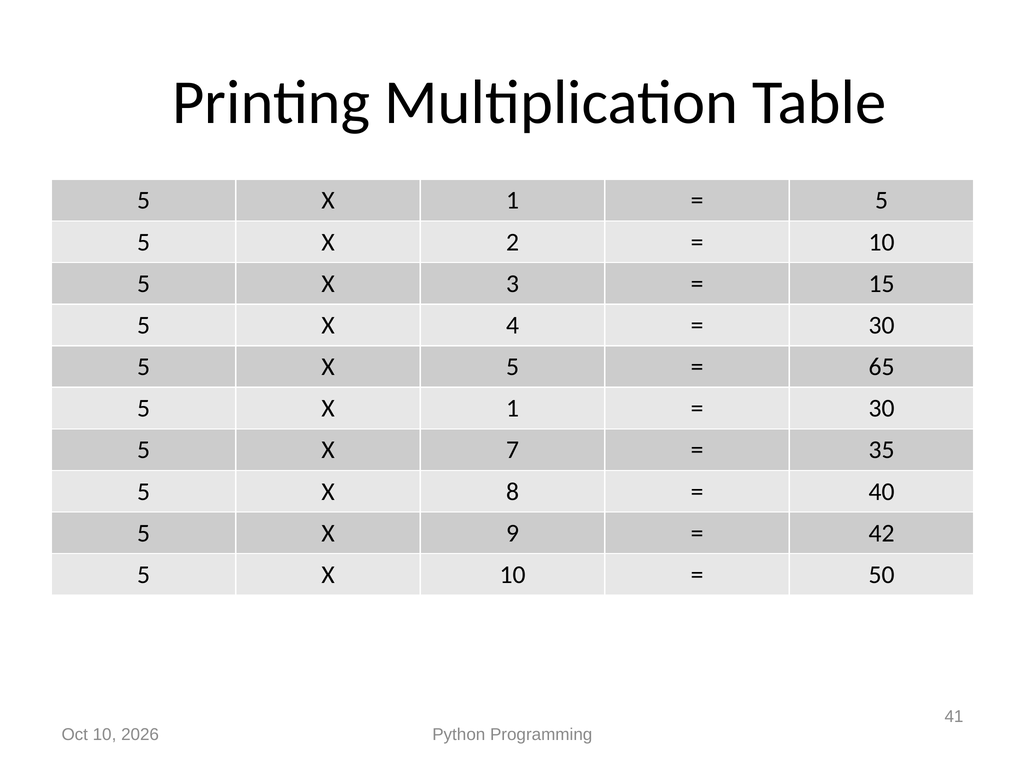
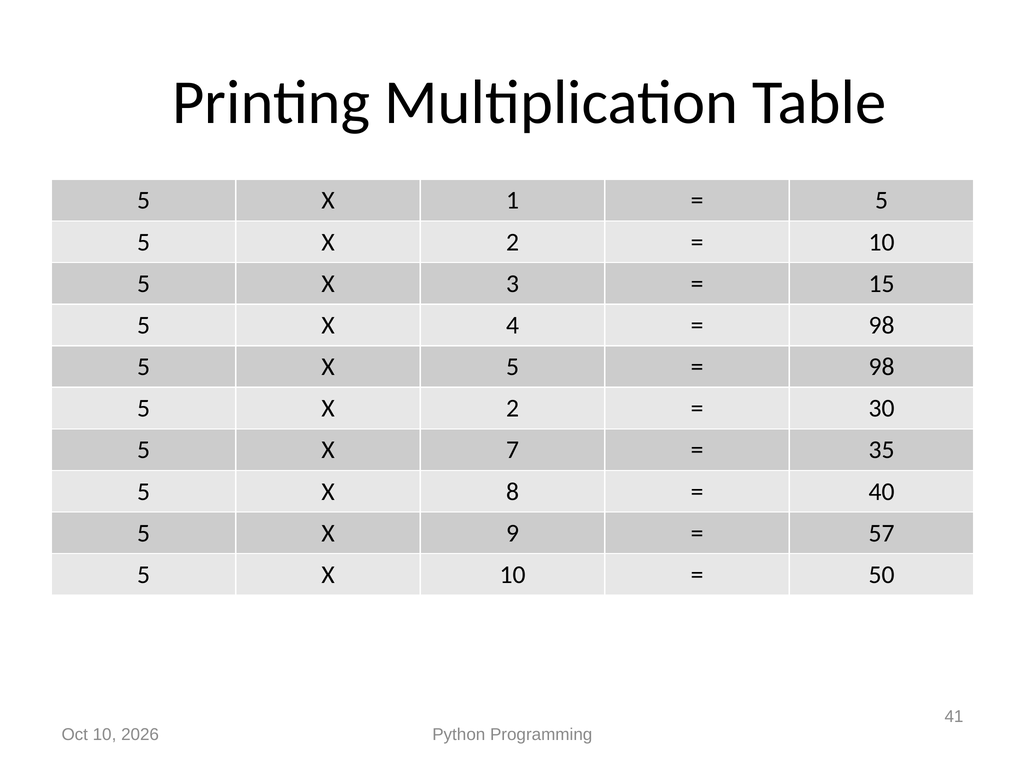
30: 30 -> 98 (882, 325)
65: 65 -> 98 (882, 367)
1: 1 -> 2 (512, 408)
42: 42 -> 57 (882, 533)
